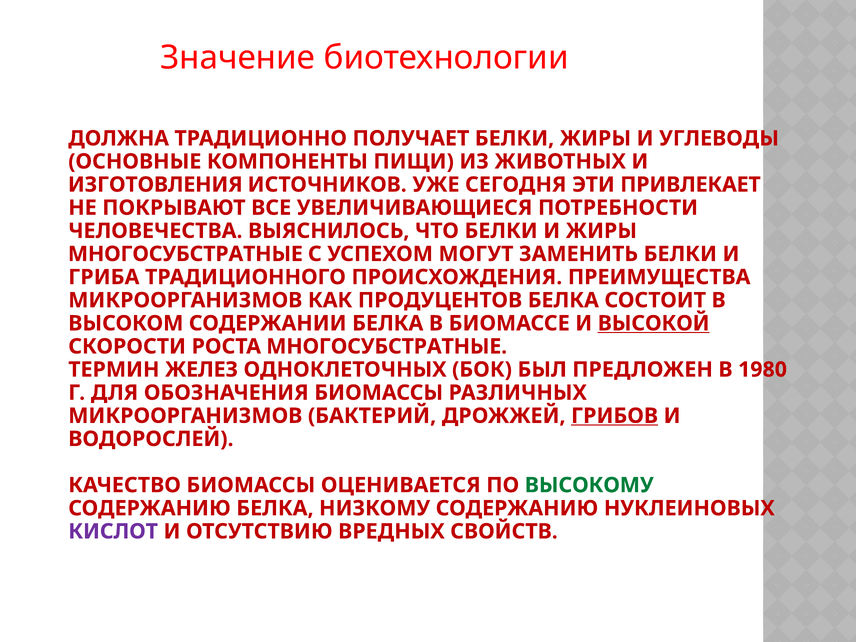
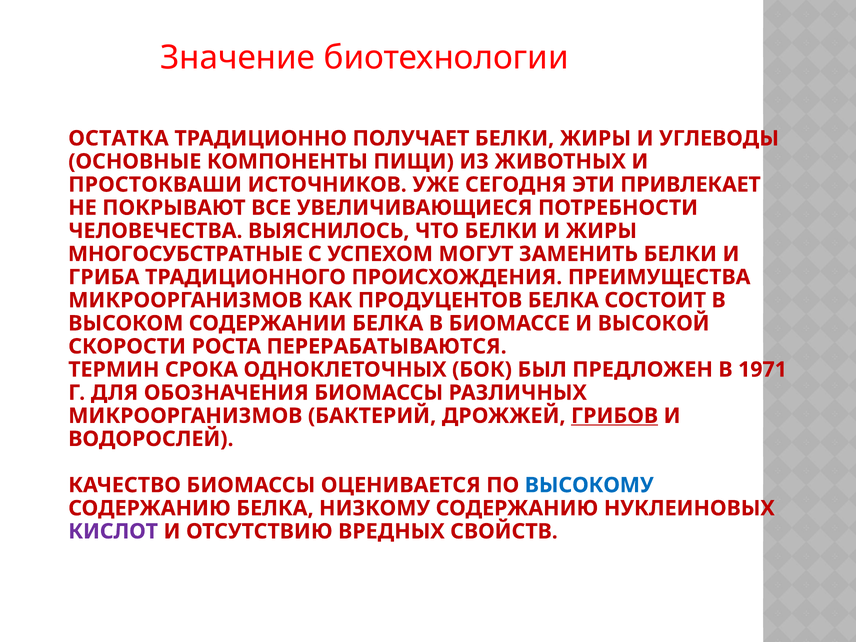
ДОЛЖНА: ДОЛЖНА -> ОСТАТКА (118, 138)
ИЗГОТОВЛЕНИЯ: ИЗГОТОВЛЕНИЯ -> ПРОСТОКВАШИ (155, 185)
ВЫСОКОЙ underline: present -> none (654, 323)
РОСТА МНОГОСУБСТРАТНЫЕ: МНОГОСУБСТРАТНЫЕ -> ПЕРЕРАБАТЫВАЮТСЯ (387, 346)
ЖЕЛЕЗ: ЖЕЛЕЗ -> СРОКА (202, 370)
1980: 1980 -> 1971 (763, 370)
ВЫСОКОМУ colour: green -> blue (589, 485)
